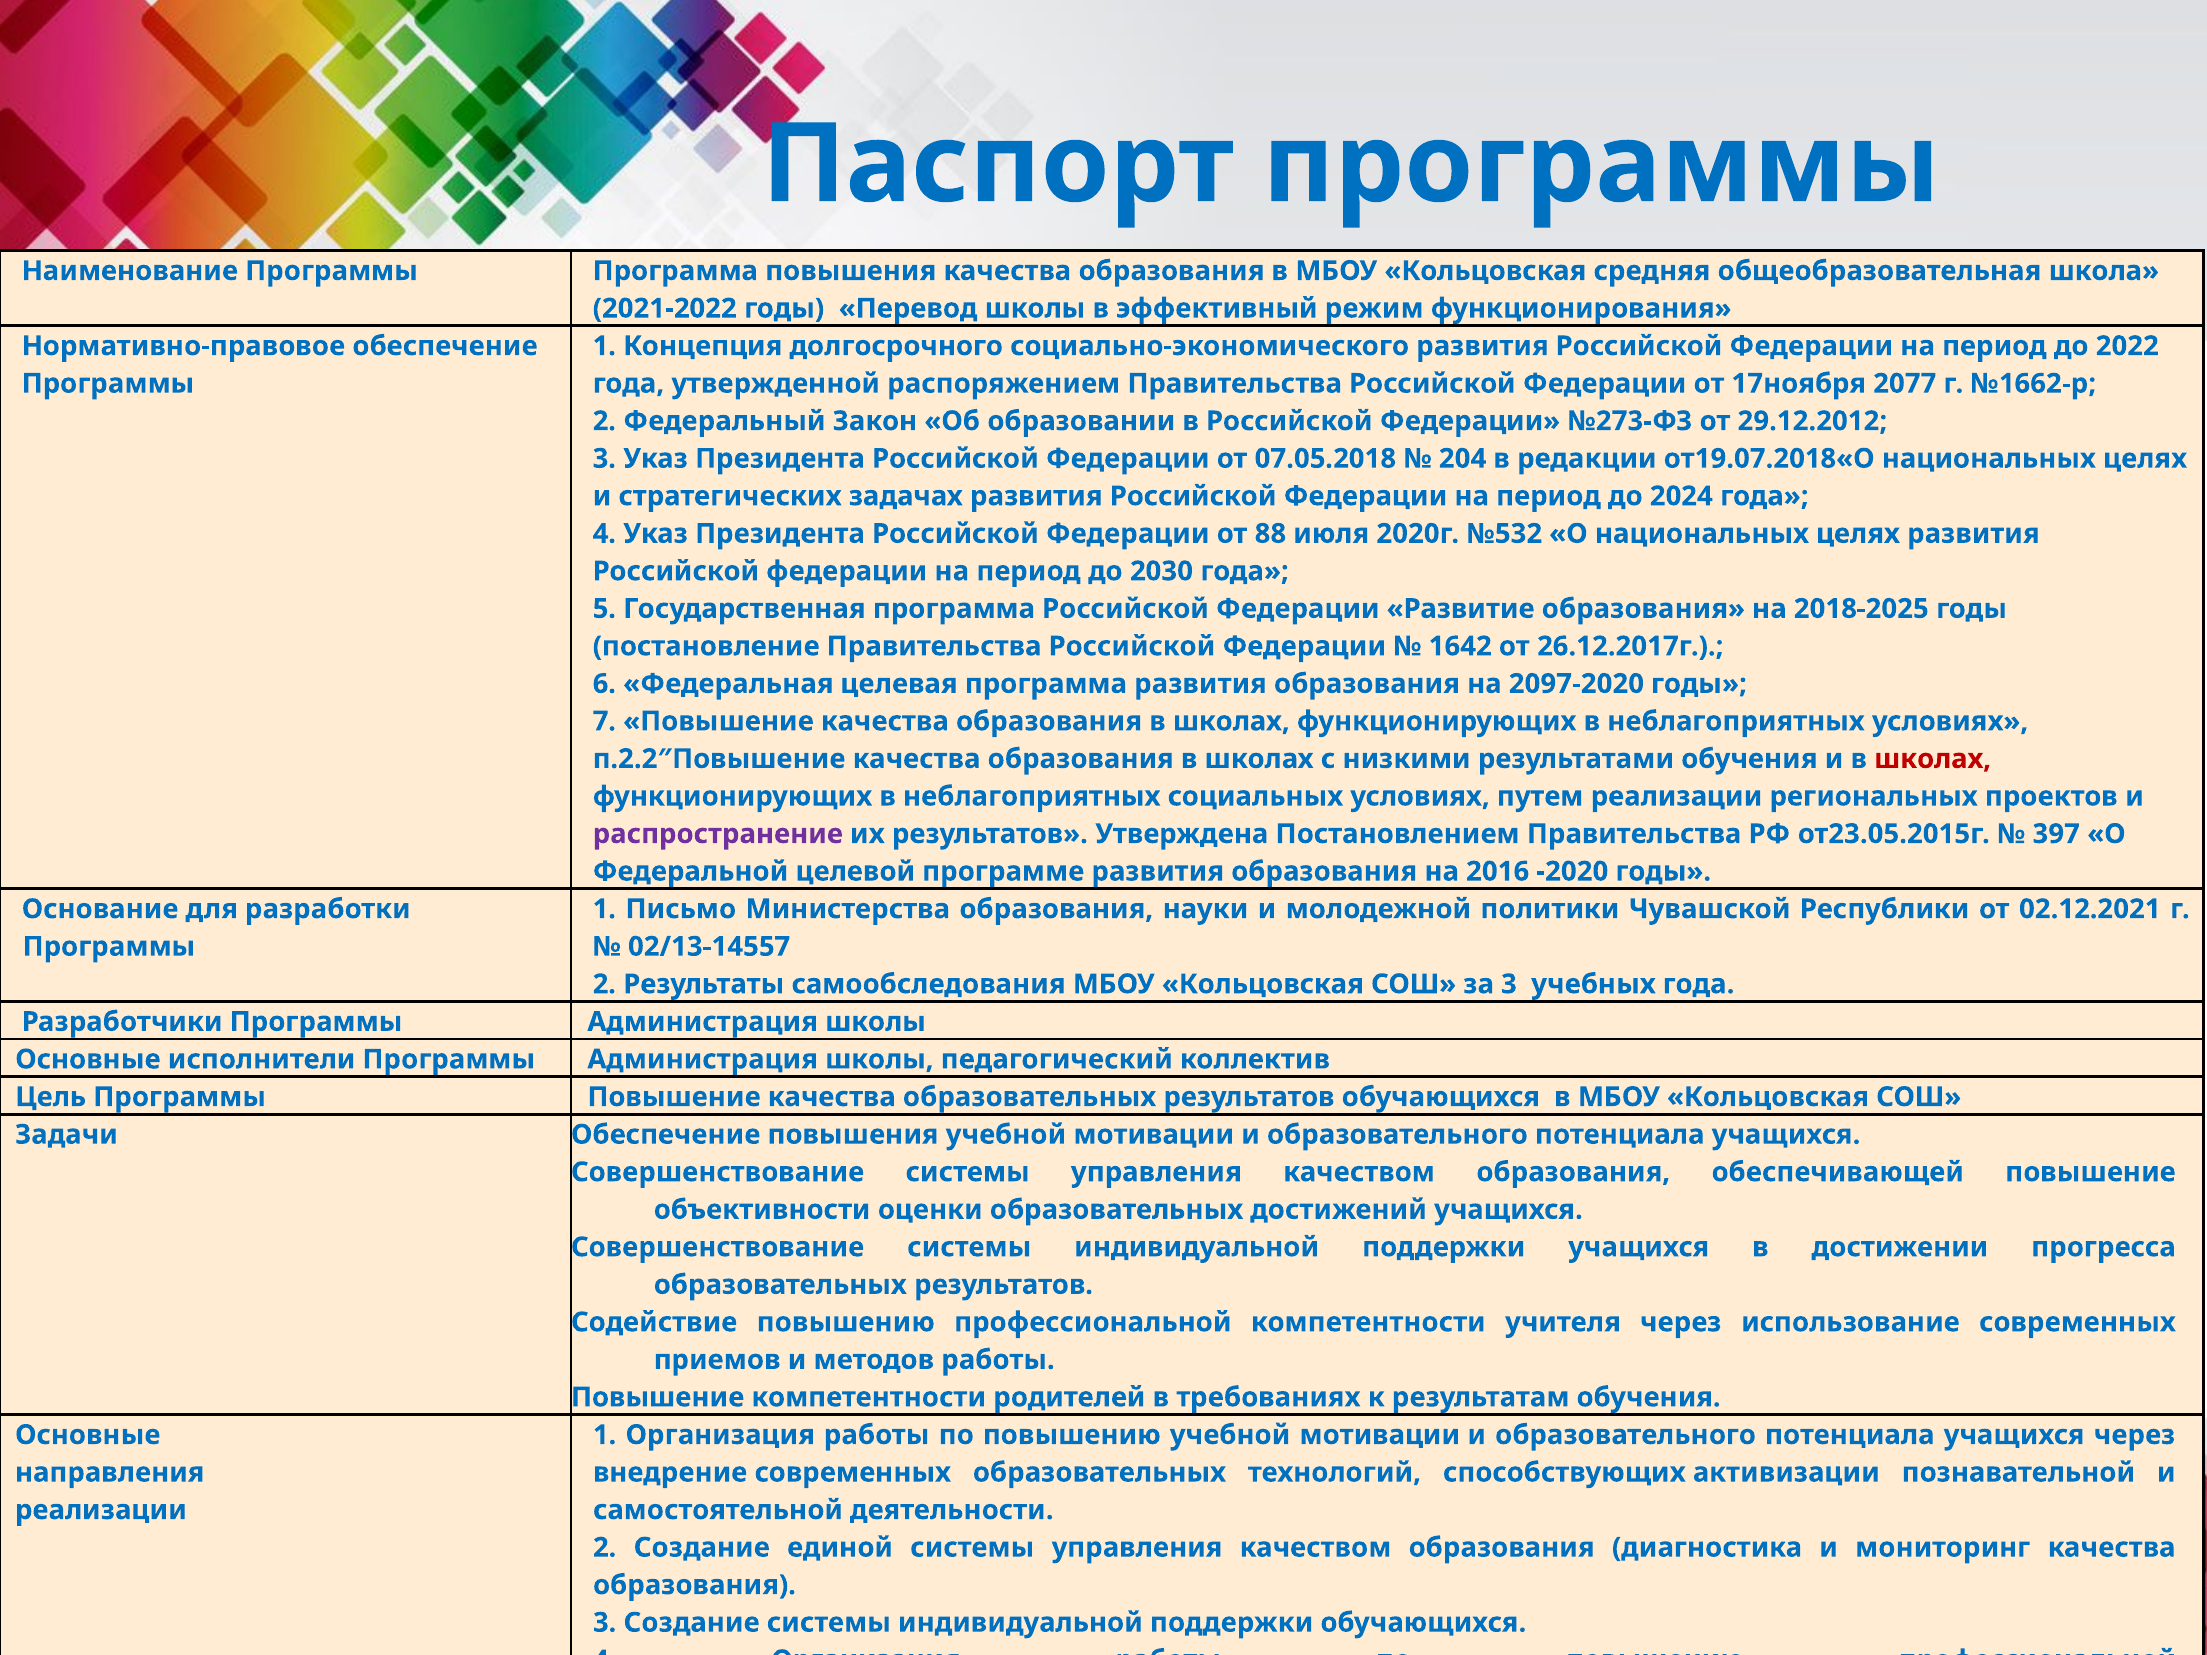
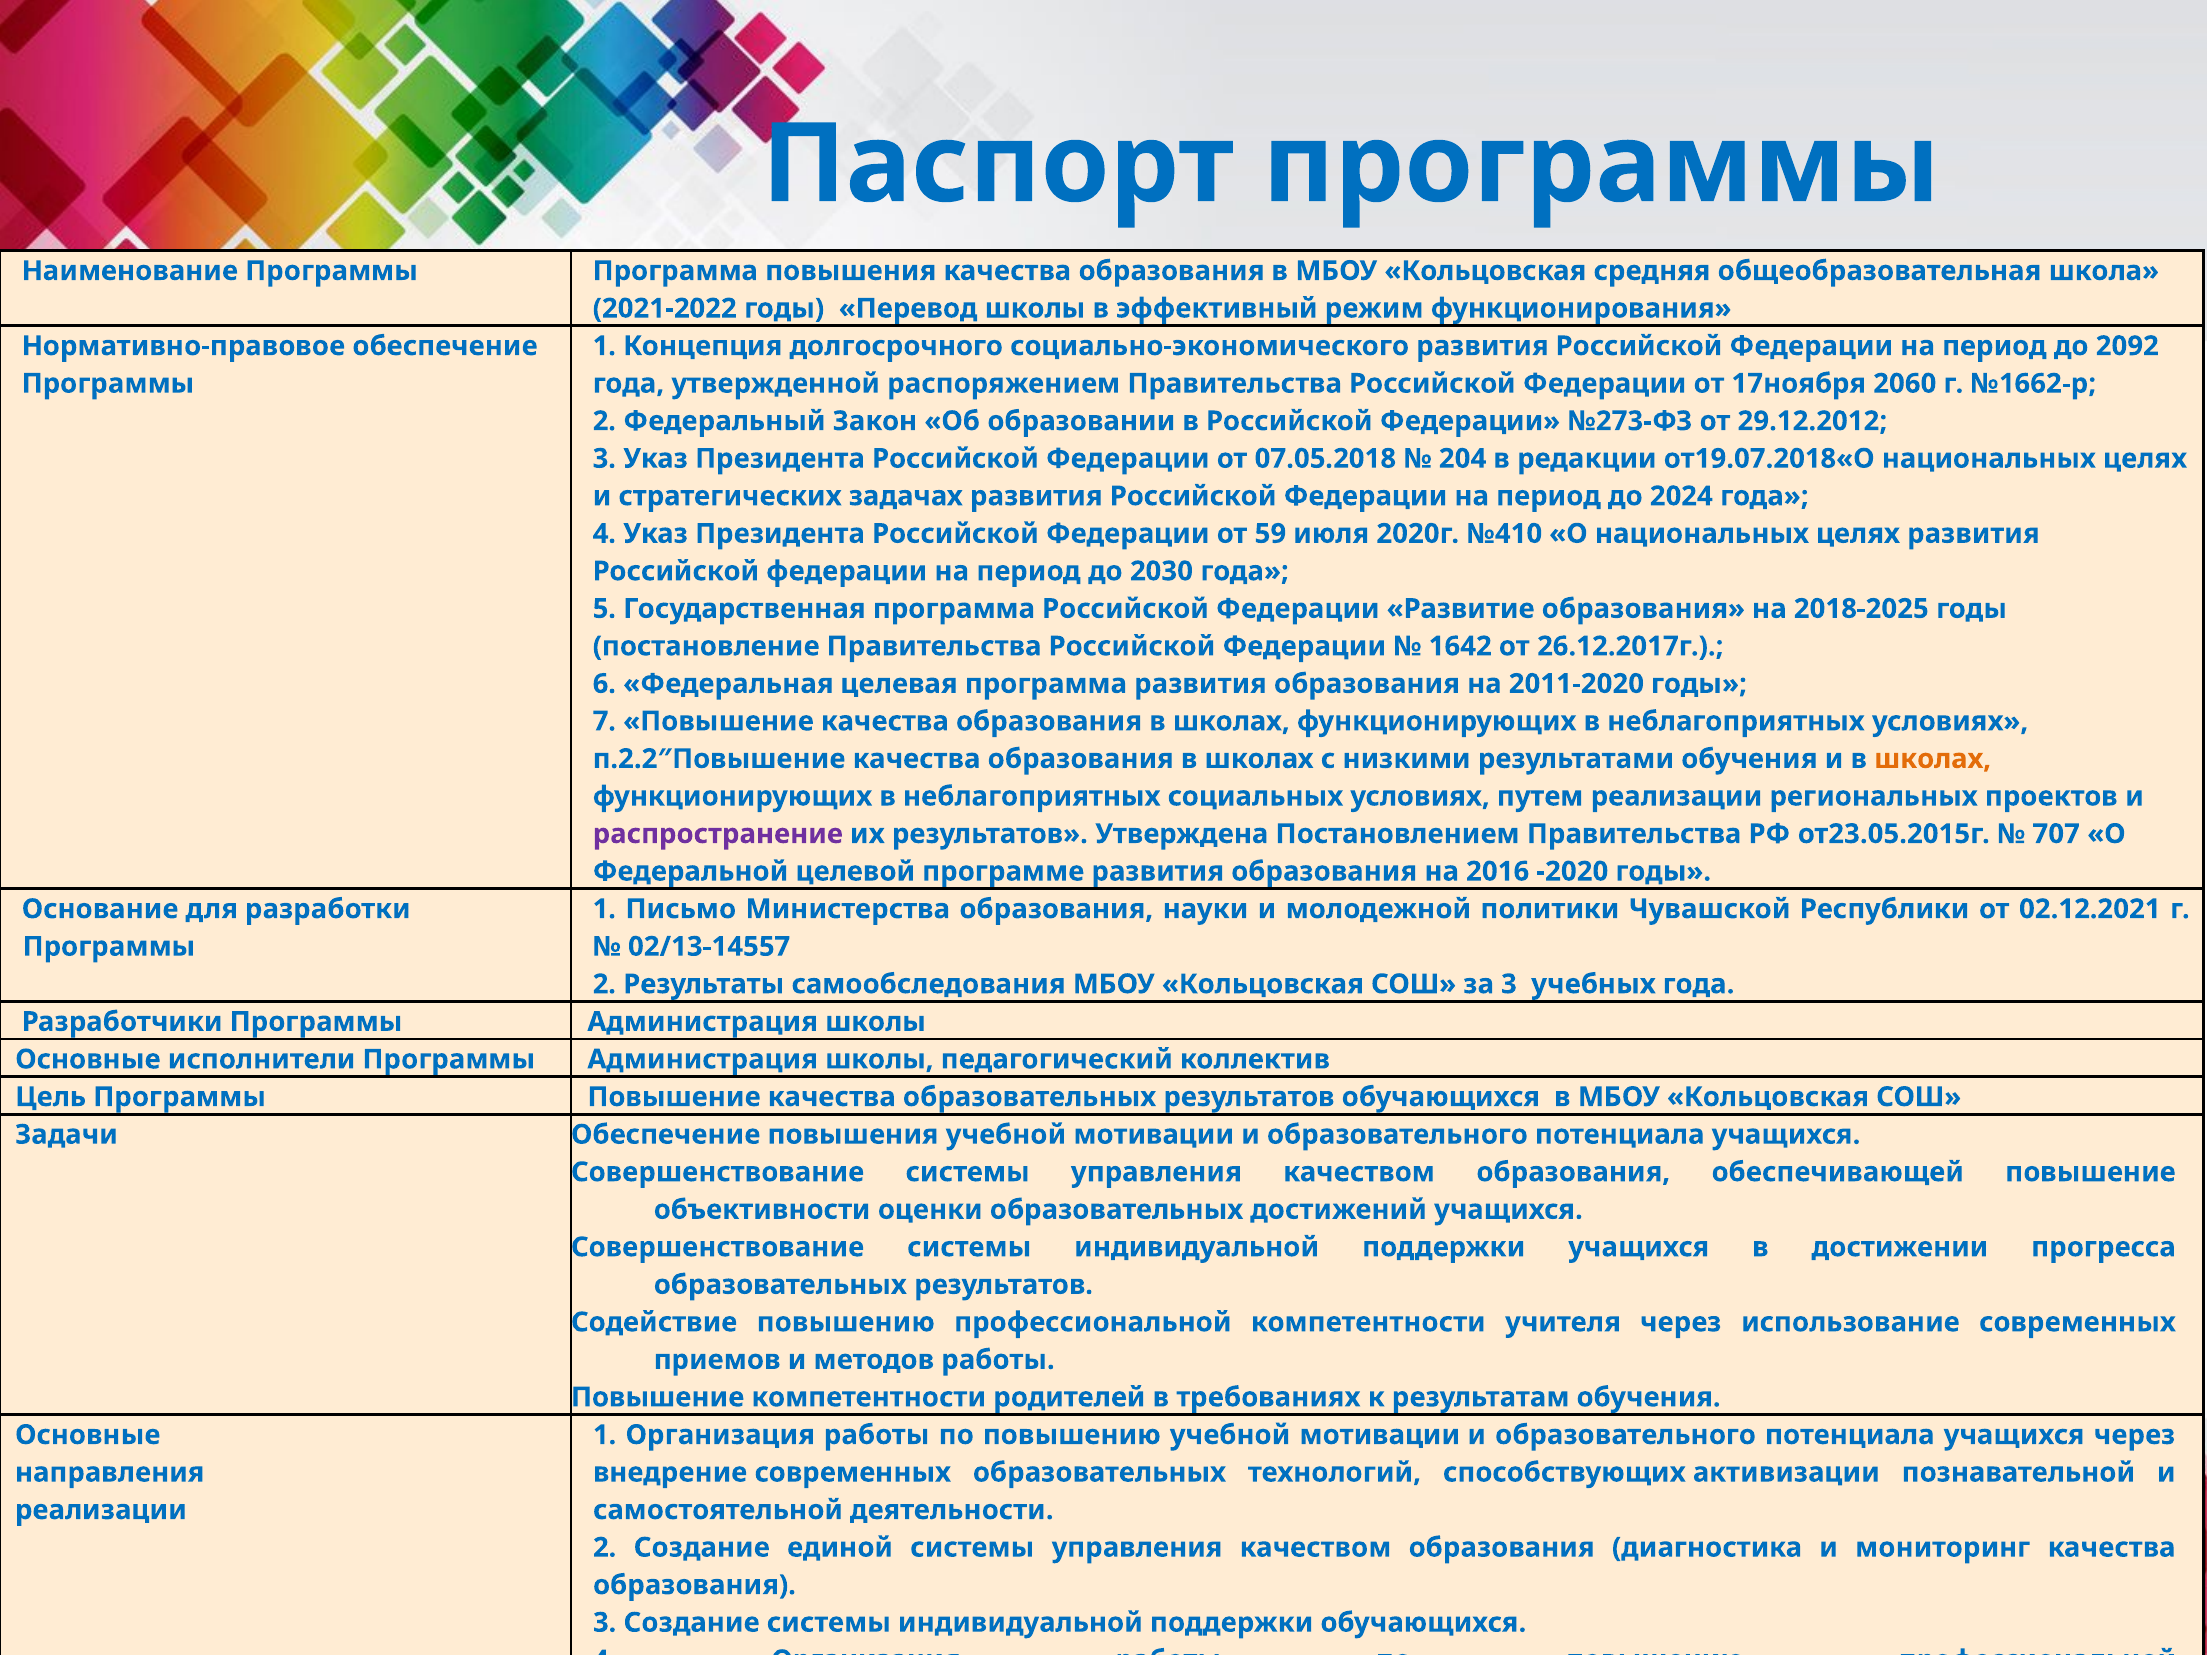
2022: 2022 -> 2092 (2127, 346)
2077: 2077 -> 2060 (1905, 384)
88: 88 -> 59 (1270, 534)
№532: №532 -> №410 (1504, 534)
2097-2020: 2097-2020 -> 2011-2020 (1576, 684)
школах colour: red -> orange (1933, 759)
397: 397 -> 707 (2056, 834)
